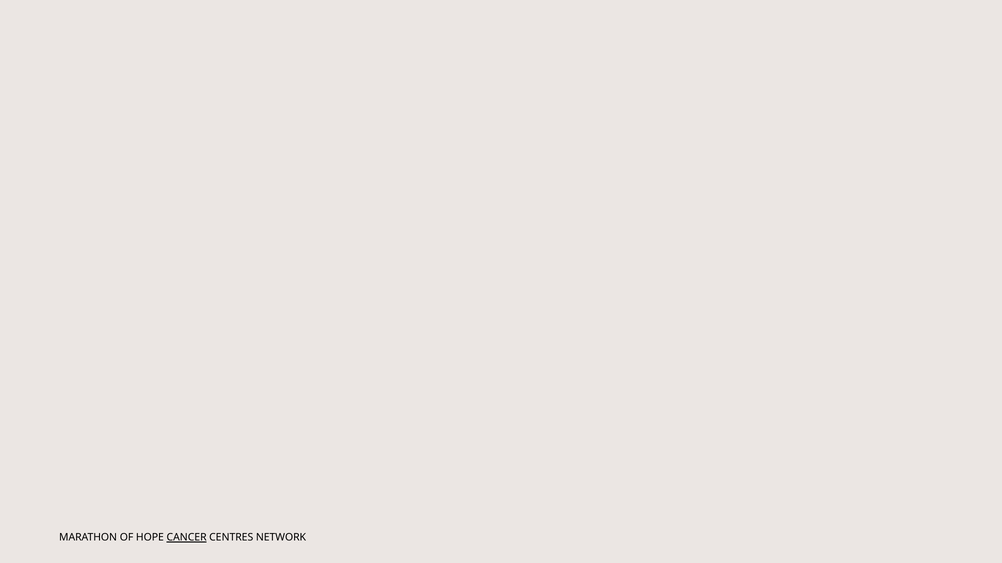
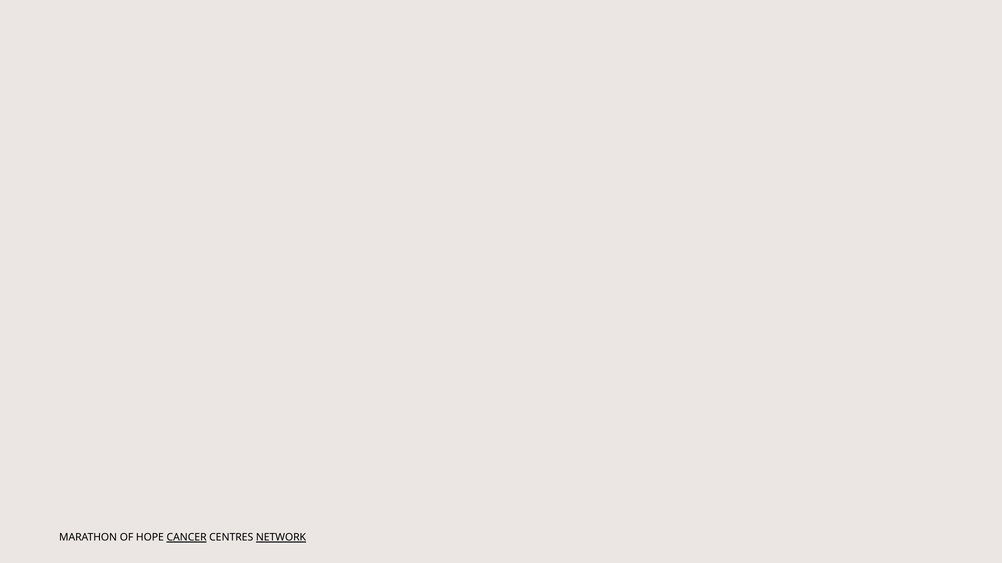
NETWORK underline: none -> present (281, 538)
